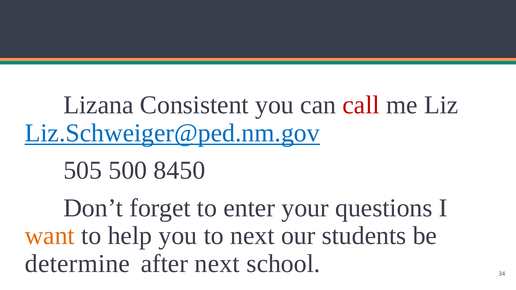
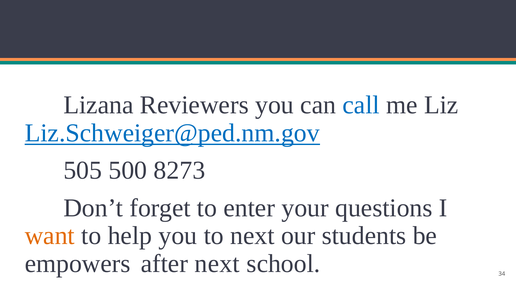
Consistent: Consistent -> Reviewers (194, 105)
call colour: red -> blue (361, 105)
8450: 8450 -> 8273 (179, 171)
determine: determine -> empowers (78, 264)
